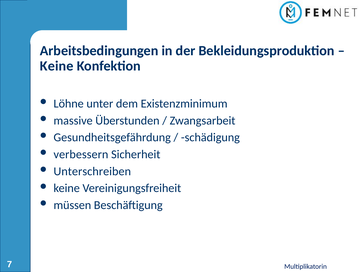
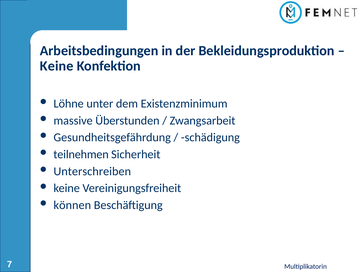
verbessern: verbessern -> teilnehmen (81, 155)
müssen: müssen -> können (72, 205)
